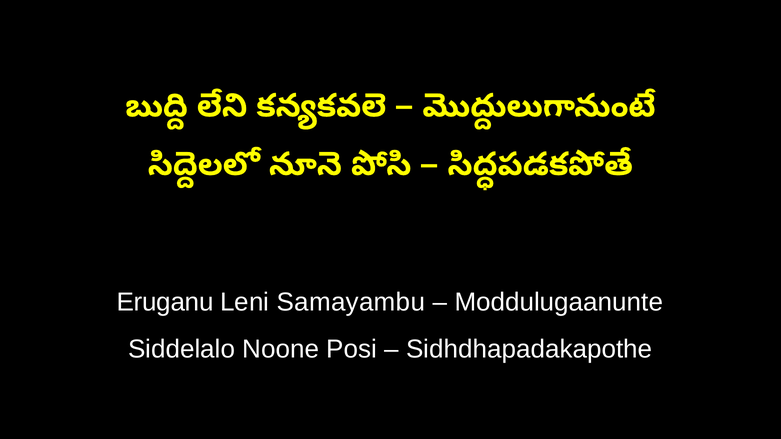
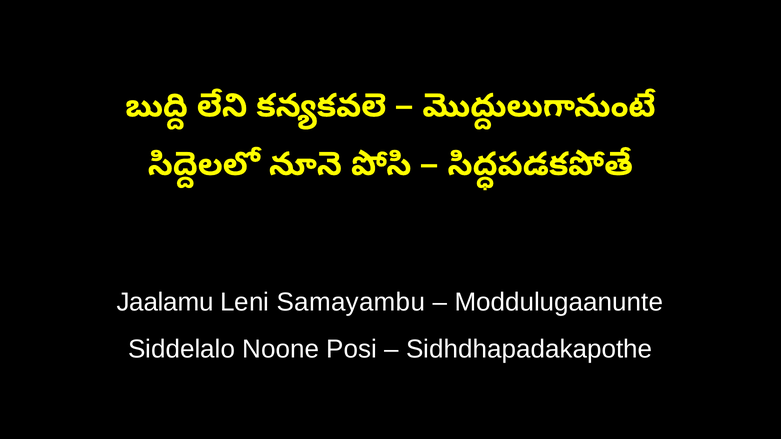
Eruganu: Eruganu -> Jaalamu (165, 302)
